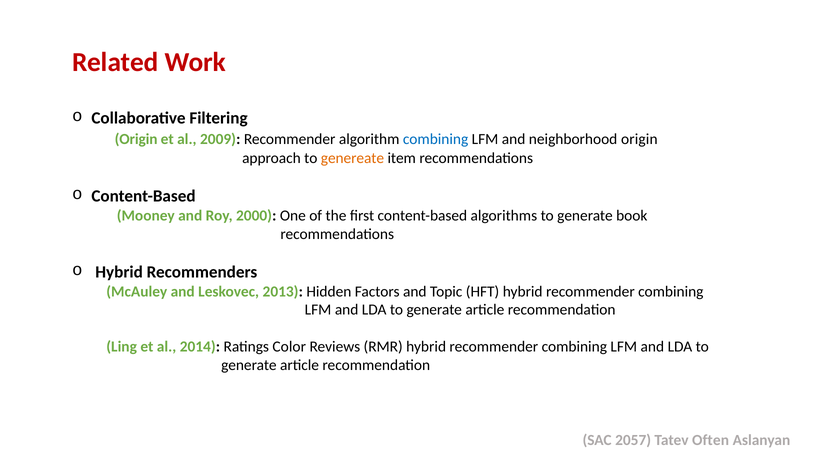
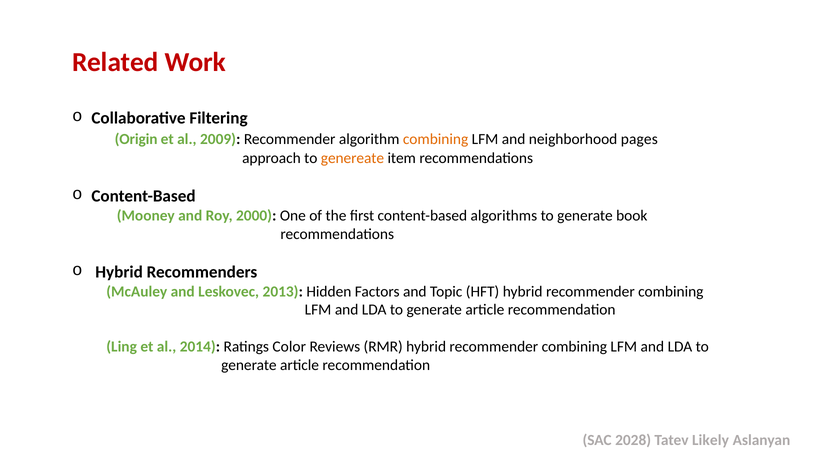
combining colour: blue -> orange (436, 139)
neighborhood origin: origin -> pages (639, 139)
2057: 2057 -> 2028 (633, 440)
Often: Often -> Likely (711, 440)
